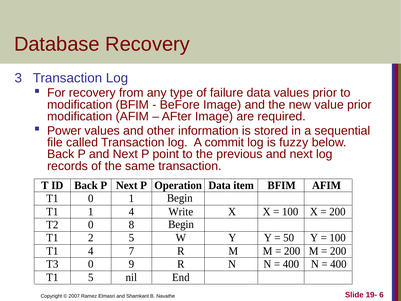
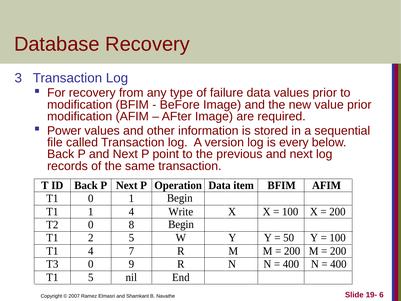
commit: commit -> version (224, 142)
fuzzy: fuzzy -> every (294, 142)
